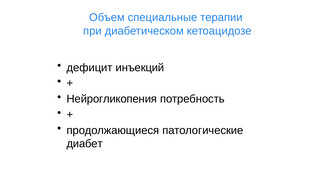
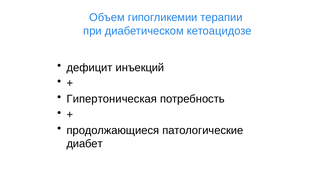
специальные: специальные -> гипогликемии (163, 17)
Нейрогликопения: Нейрогликопения -> Гипертоническая (112, 99)
